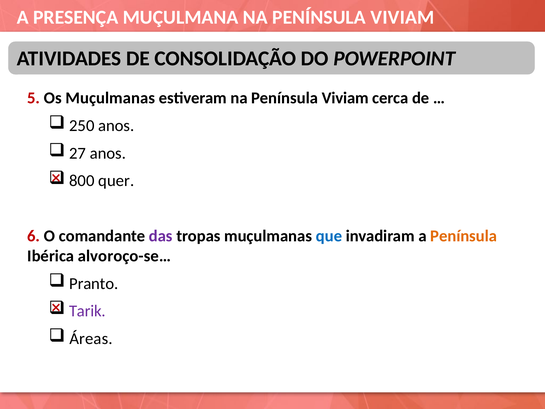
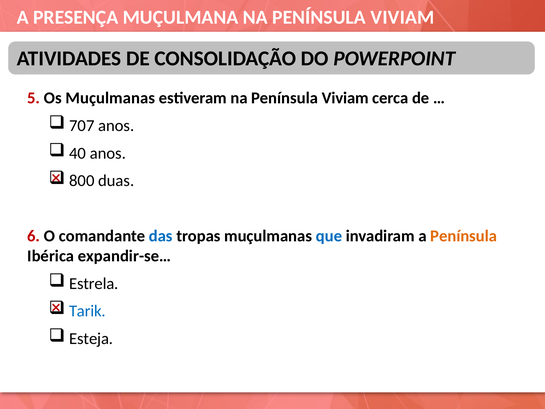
250: 250 -> 707 (82, 126)
27: 27 -> 40 (78, 153)
quer: quer -> duas (116, 181)
das colour: purple -> blue (161, 236)
alvoroço-se…: alvoroço-se… -> expandir-se… (124, 256)
Pranto: Pranto -> Estrela (94, 283)
Tarik colour: purple -> blue (87, 311)
Áreas: Áreas -> Esteja (91, 338)
